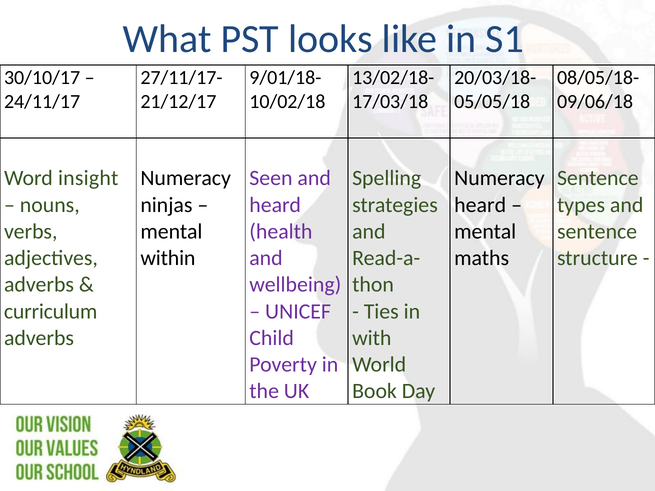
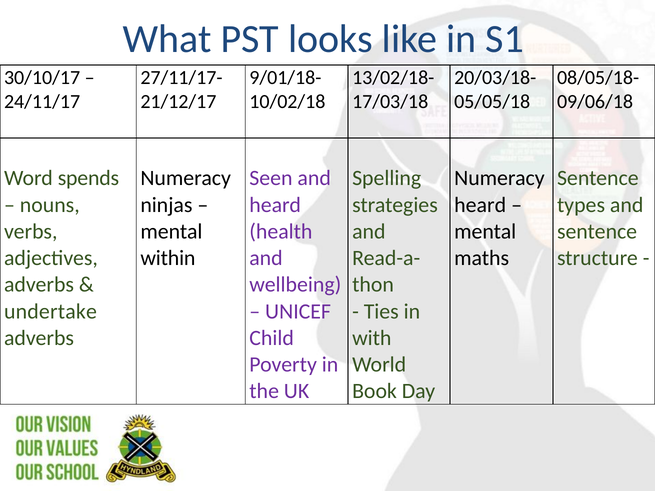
insight: insight -> spends (88, 178)
curriculum: curriculum -> undertake (50, 311)
